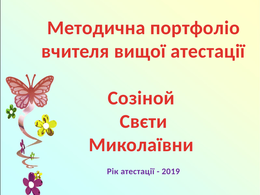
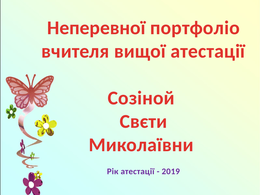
Методична: Методична -> Неперевної (96, 28)
